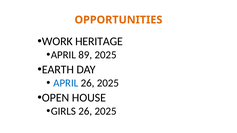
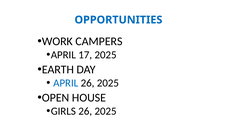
OPPORTUNITIES colour: orange -> blue (118, 20)
HERITAGE: HERITAGE -> CAMPERS (99, 41)
89: 89 -> 17 (85, 55)
